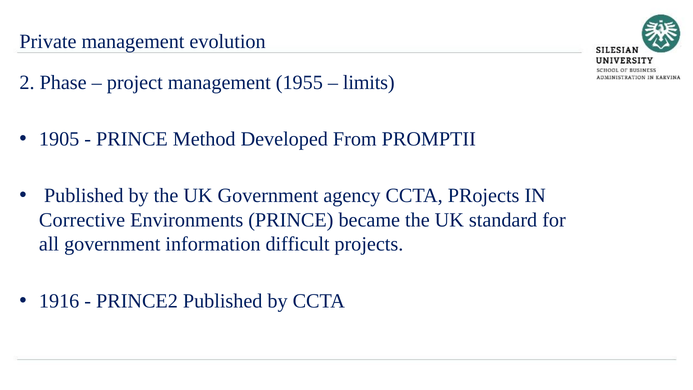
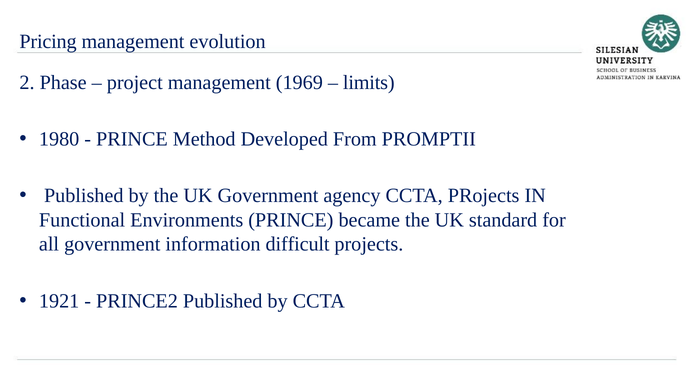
Private: Private -> Pricing (48, 42)
1955: 1955 -> 1969 (299, 82)
1905: 1905 -> 1980 (59, 139)
Corrective: Corrective -> Functional (82, 220)
1916: 1916 -> 1921 (59, 301)
